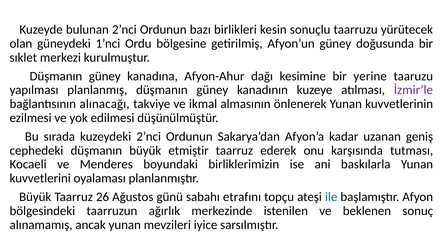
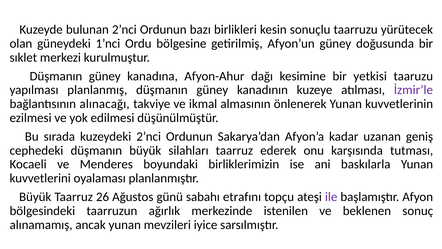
yerine: yerine -> yetkisi (370, 76)
etmiştir: etmiştir -> silahları (189, 150)
ile colour: blue -> purple (331, 197)
